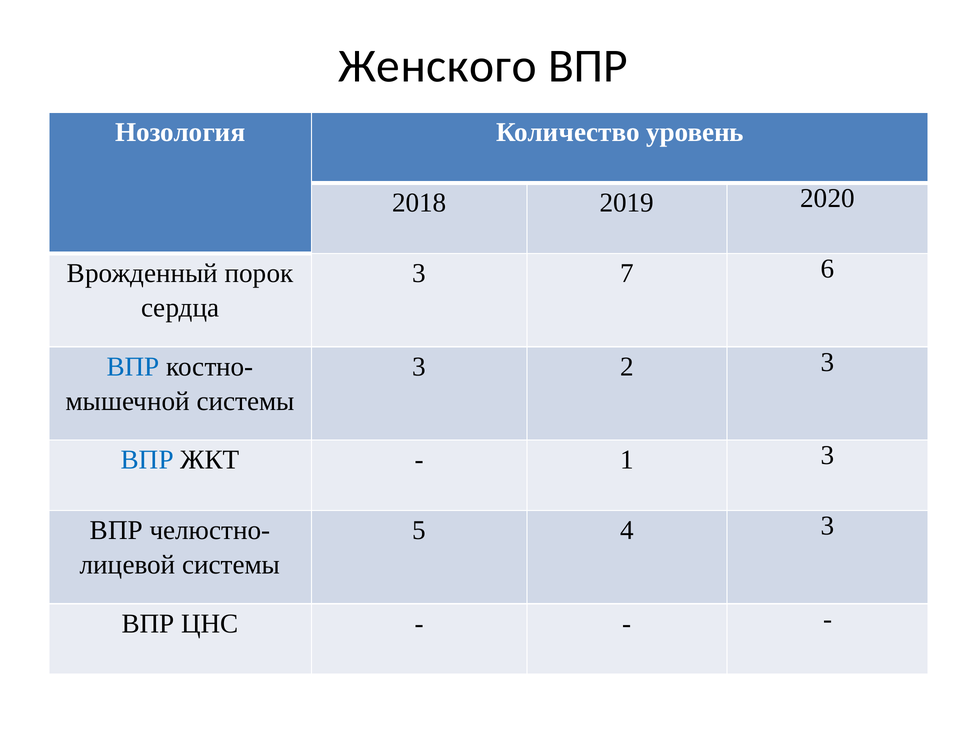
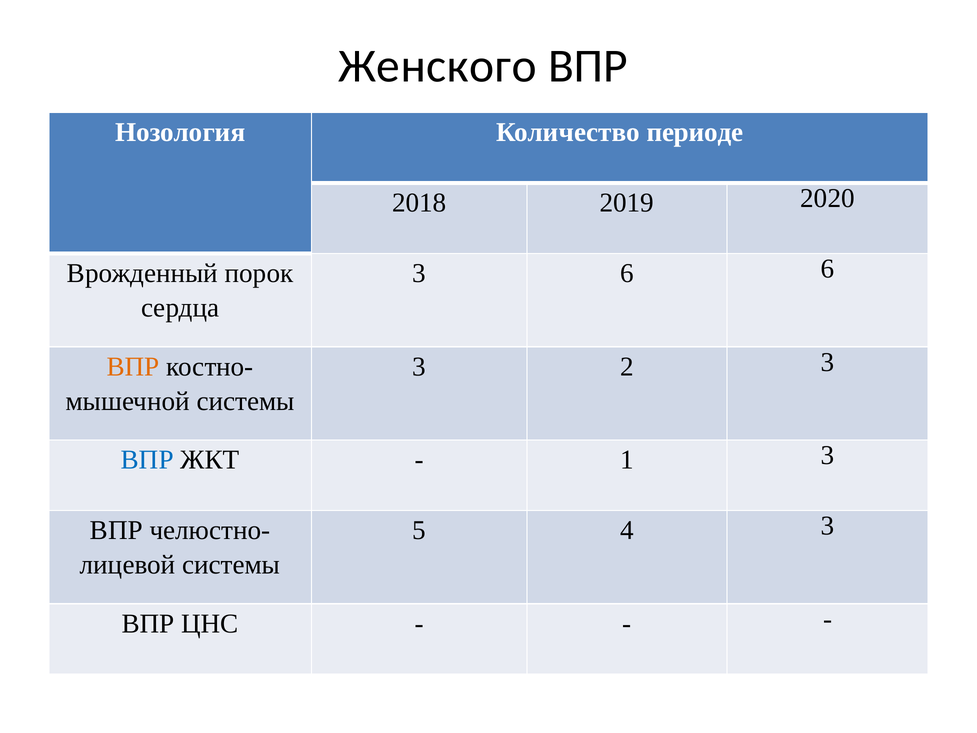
уровень: уровень -> периоде (695, 132)
3 7: 7 -> 6 (627, 273)
ВПР colour: blue -> orange (133, 366)
